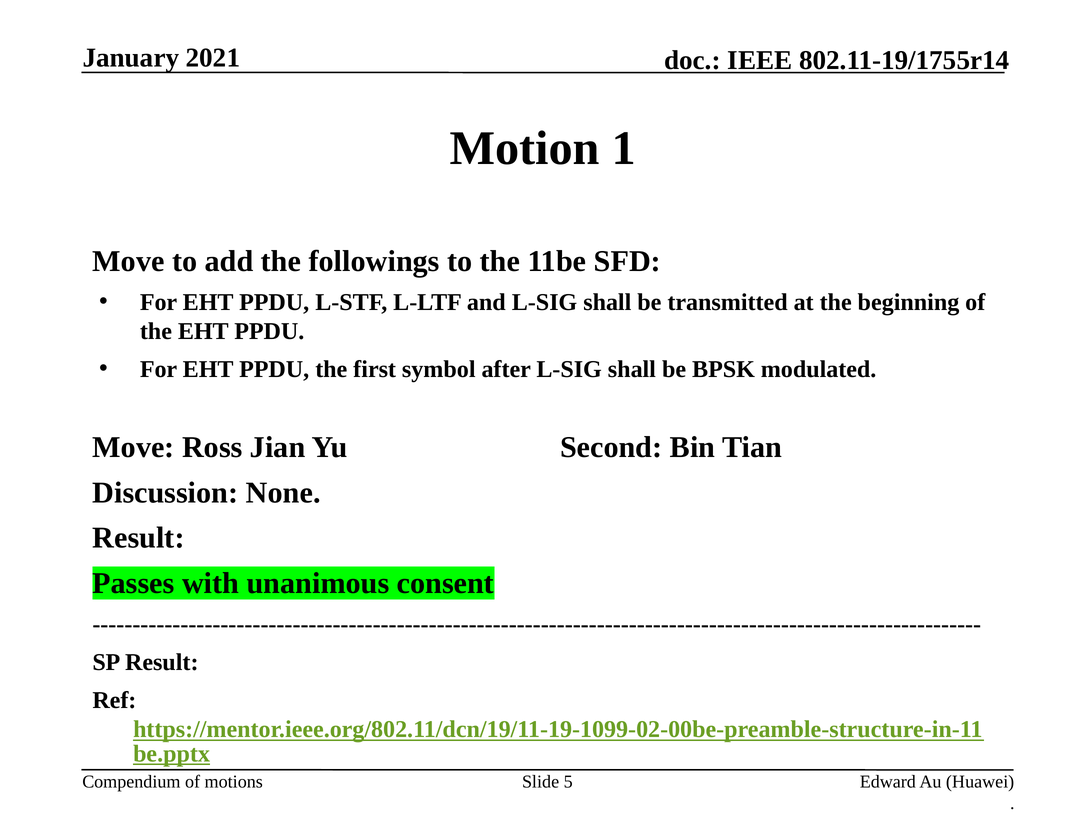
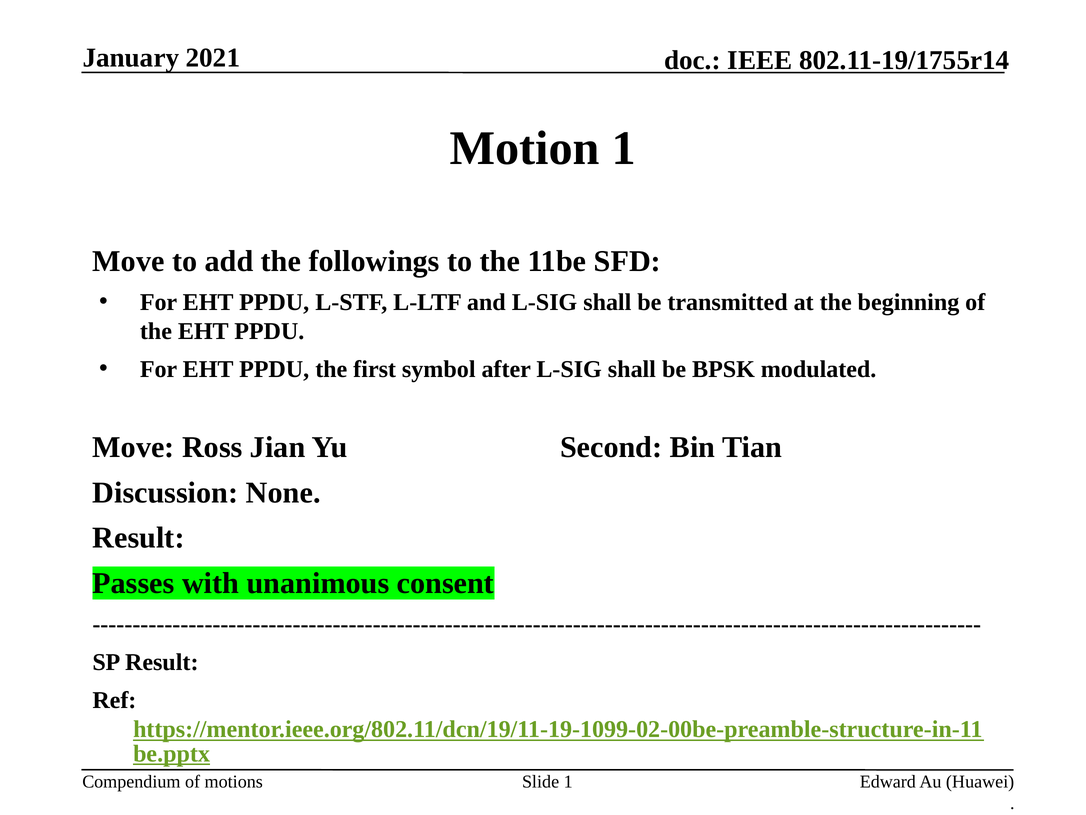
Slide 5: 5 -> 1 (568, 781)
